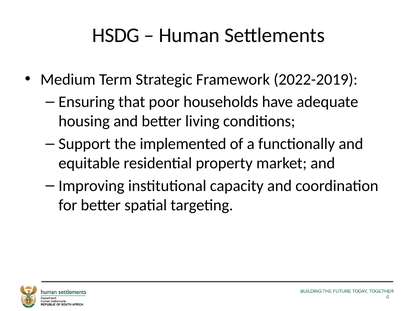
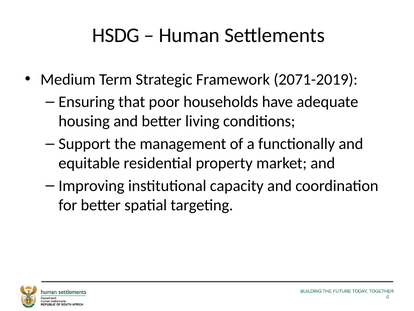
2022-2019: 2022-2019 -> 2071-2019 (316, 79)
implemented: implemented -> management (183, 144)
